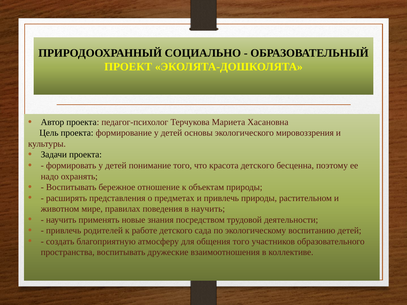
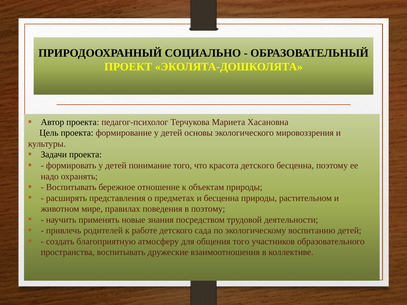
и привлечь: привлечь -> бесценна (221, 198)
в научить: научить -> поэтому (208, 209)
